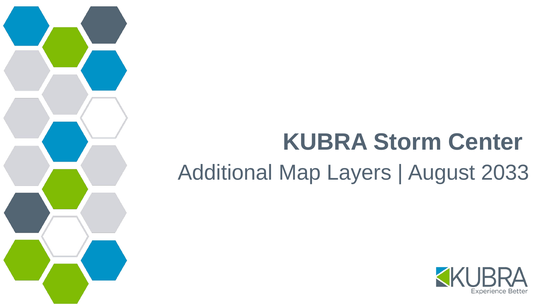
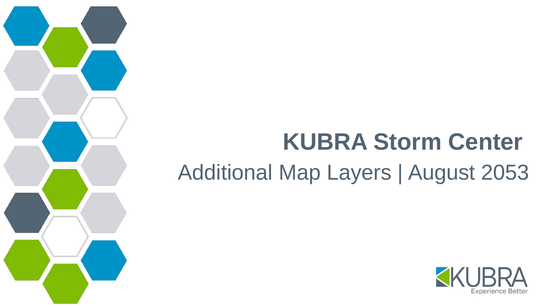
2033: 2033 -> 2053 (505, 173)
